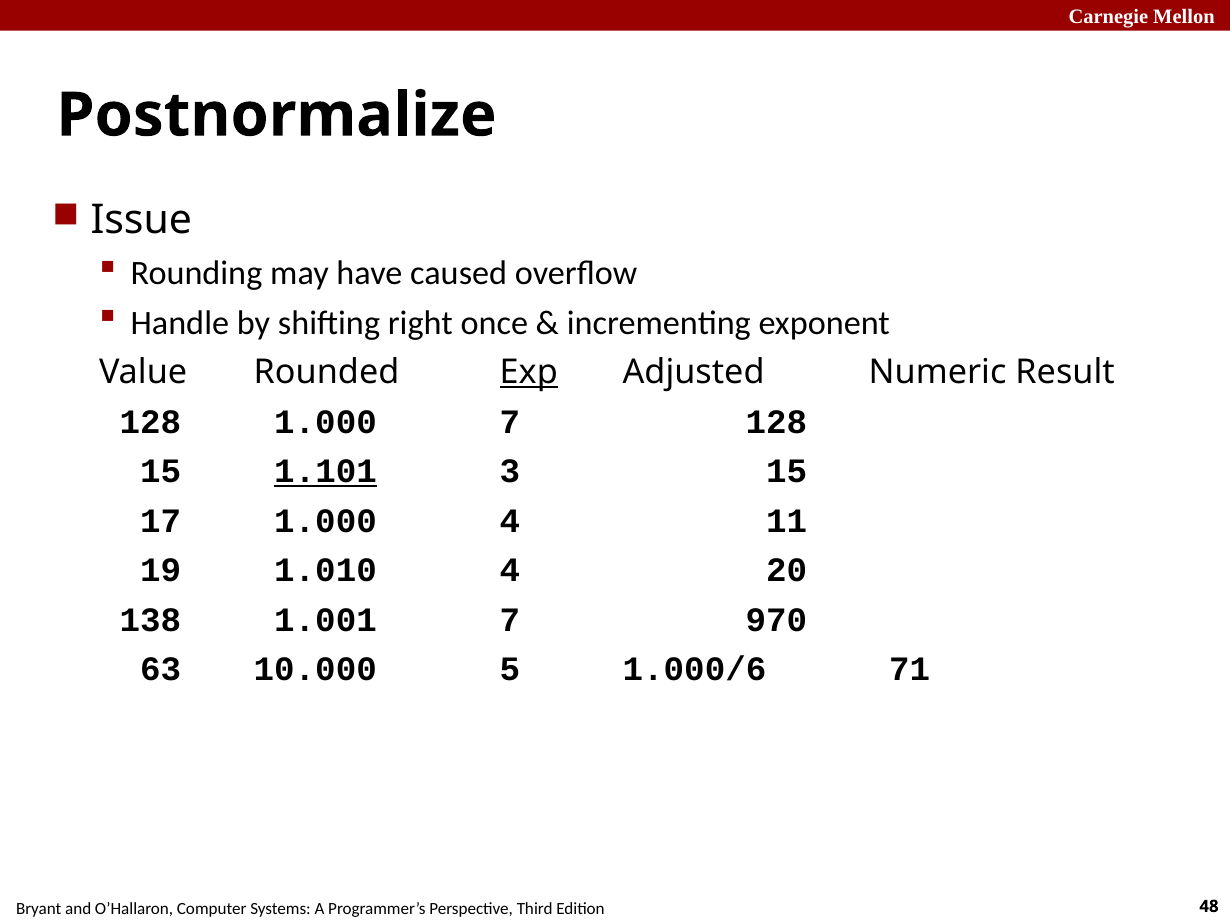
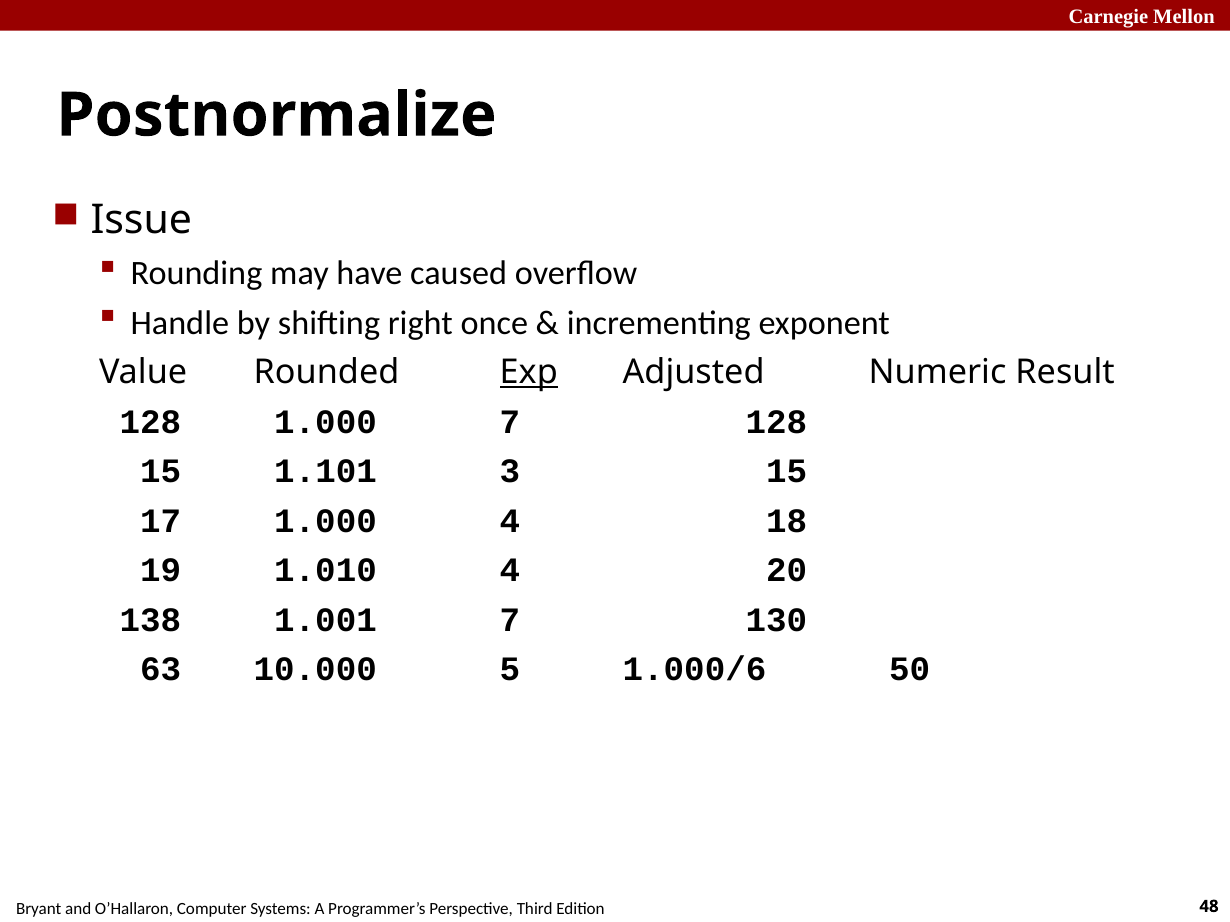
1.101 underline: present -> none (326, 472)
11: 11 -> 18 (787, 521)
970: 970 -> 130 (776, 620)
71: 71 -> 50 (910, 670)
